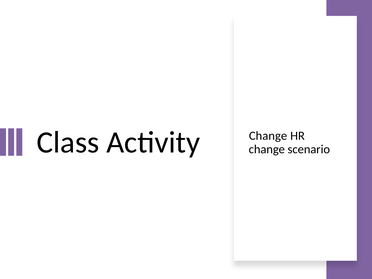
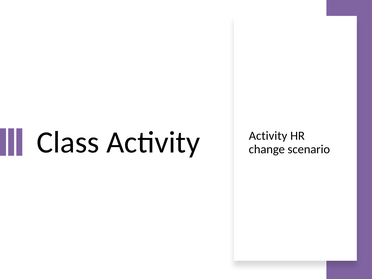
Activity Change: Change -> Activity (268, 136)
